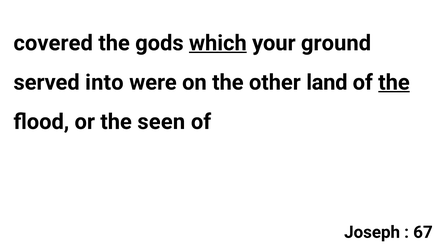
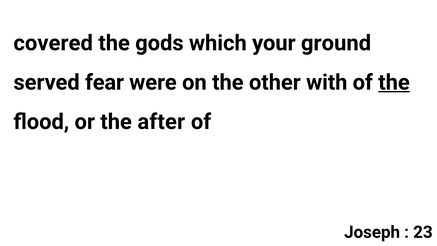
which underline: present -> none (218, 43)
into: into -> fear (105, 82)
land: land -> with (327, 82)
seen: seen -> after (161, 122)
67: 67 -> 23 (423, 232)
